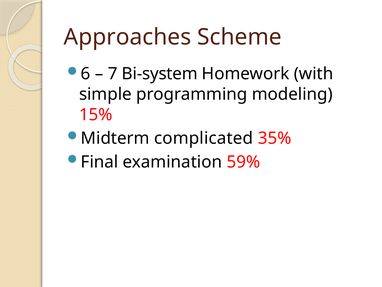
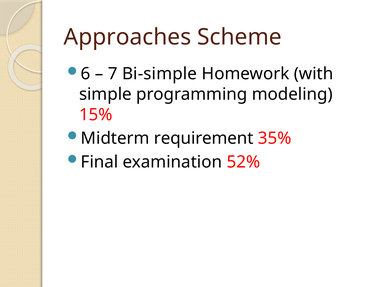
Bi-system: Bi-system -> Bi-simple (160, 74)
complicated: complicated -> requirement (204, 138)
59%: 59% -> 52% (243, 162)
